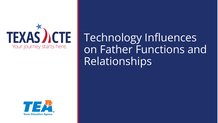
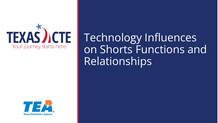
Father: Father -> Shorts (116, 50)
